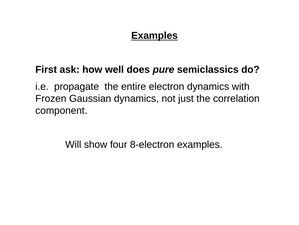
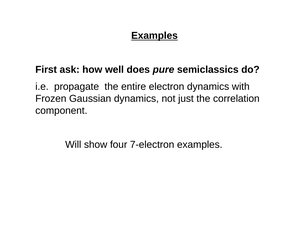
8-electron: 8-electron -> 7-electron (152, 144)
